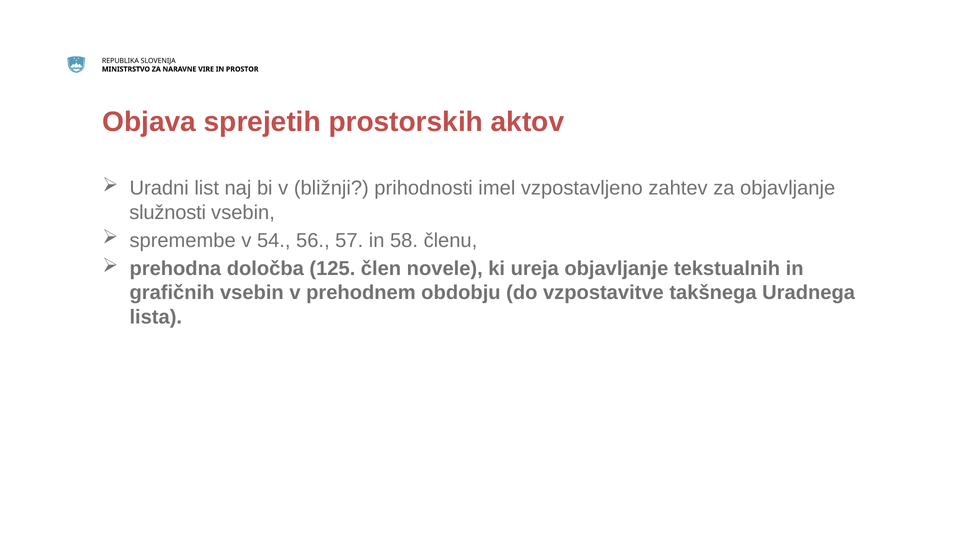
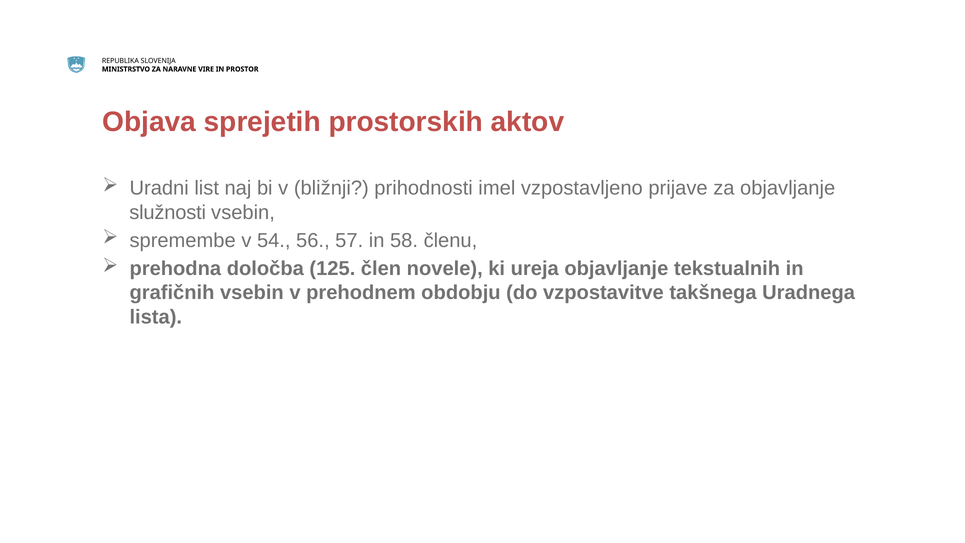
zahtev: zahtev -> prijave (678, 188)
